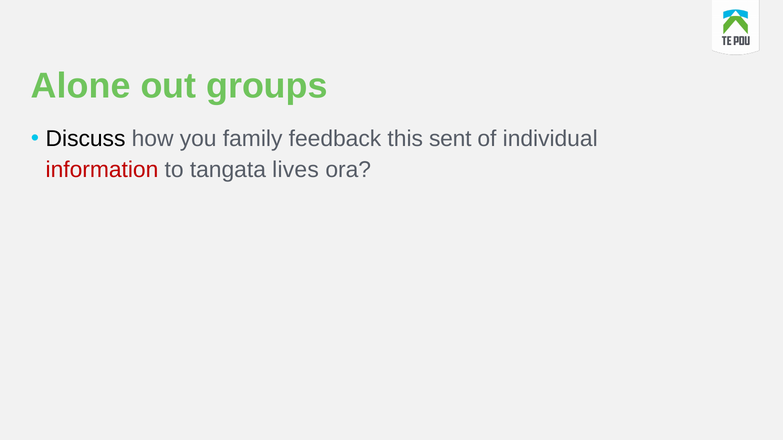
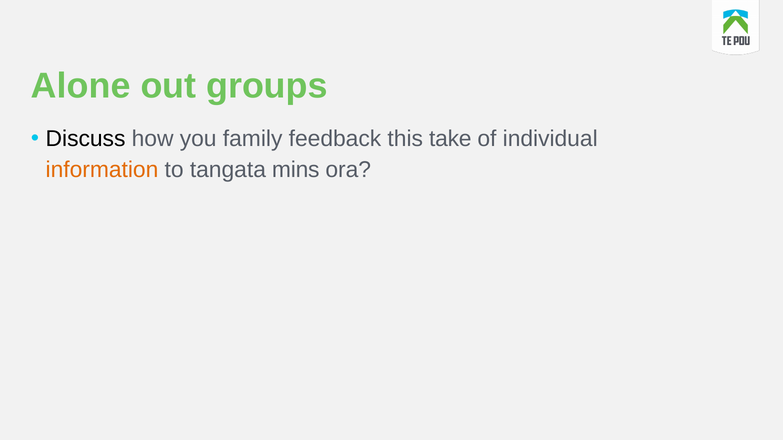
sent: sent -> take (450, 139)
information colour: red -> orange (102, 170)
lives: lives -> mins (296, 170)
